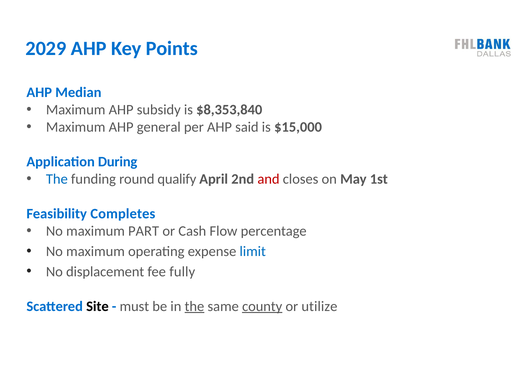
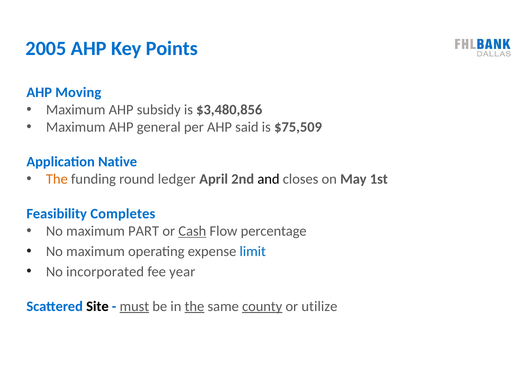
2029: 2029 -> 2005 (46, 48)
Median: Median -> Moving (78, 92)
$8,353,840: $8,353,840 -> $3,480,856 (229, 110)
$15,000: $15,000 -> $75,509 (298, 127)
During: During -> Native (118, 162)
The colour: blue -> orange (57, 179)
qualify: qualify -> ledger (177, 179)
and colour: red -> black (268, 179)
Cash underline: none -> present (192, 231)
displacement: displacement -> incorporated (105, 272)
fully: fully -> year (182, 272)
must underline: none -> present (134, 306)
